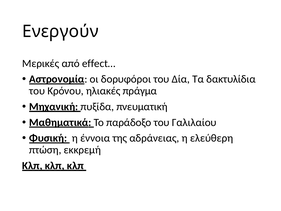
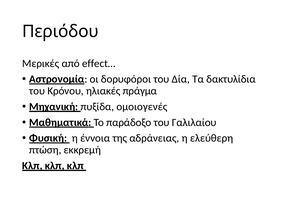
Ενεργούν: Ενεργούν -> Περιόδου (60, 31)
πνευματική: πνευματική -> ομοιογενές (142, 107)
